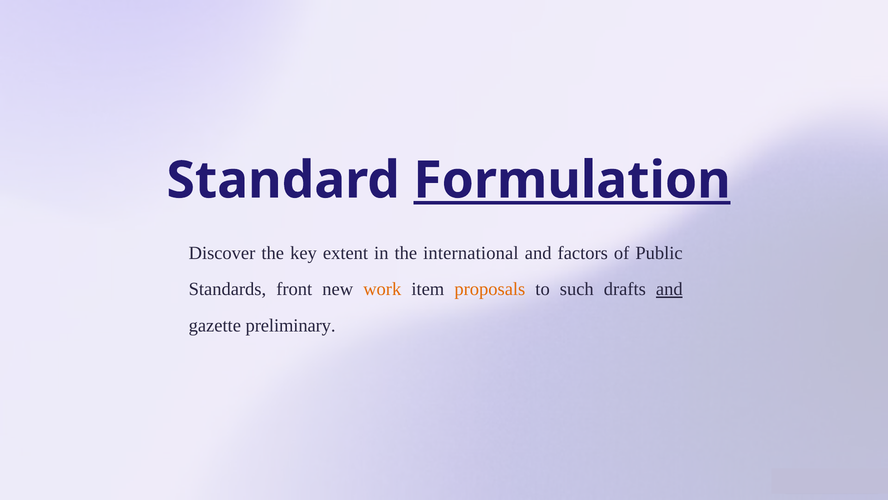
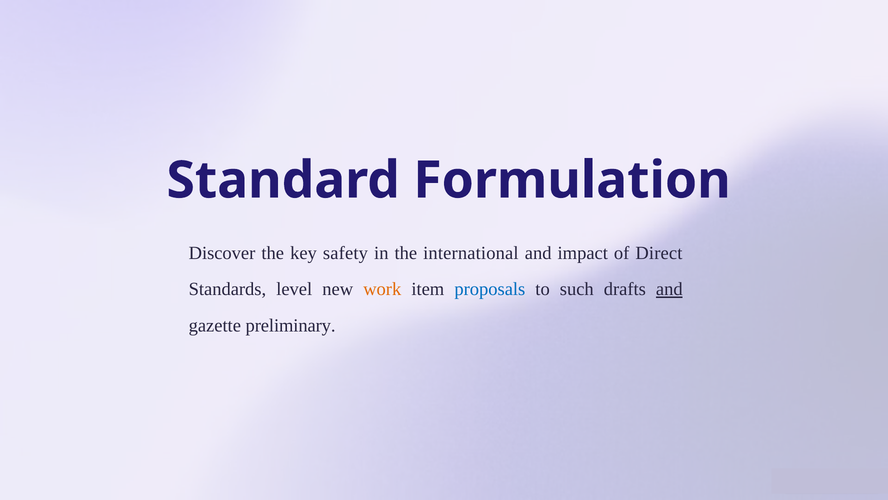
Formulation underline: present -> none (572, 180)
extent: extent -> safety (345, 253)
factors: factors -> impact (583, 253)
Public: Public -> Direct (659, 253)
front: front -> level (294, 289)
proposals colour: orange -> blue (490, 289)
